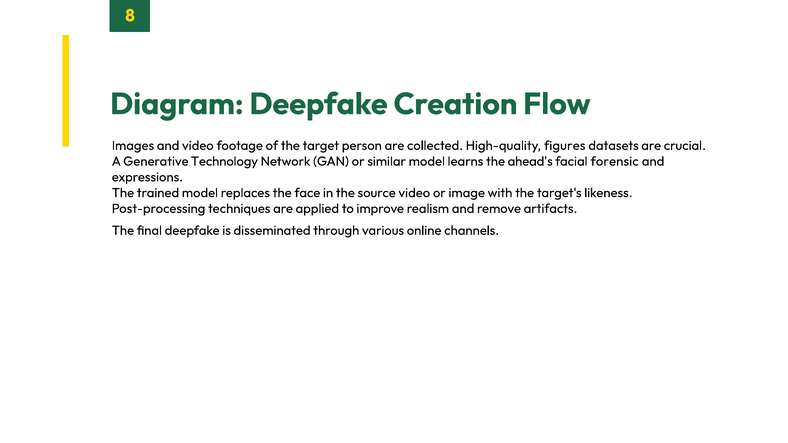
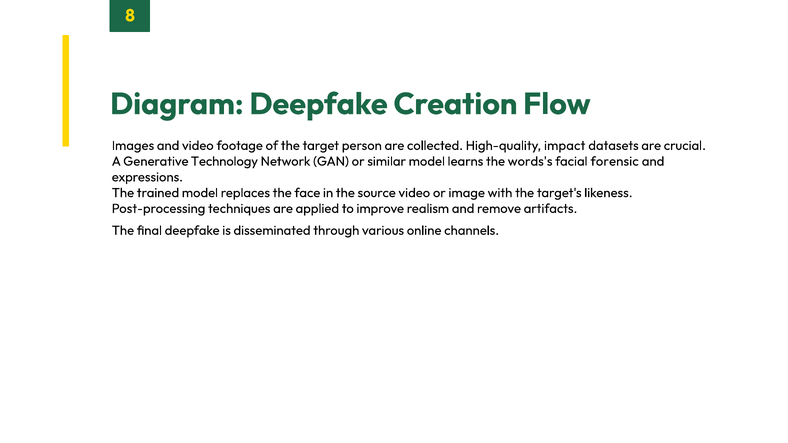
figures: figures -> impact (565, 146)
ahead's: ahead's -> words's (530, 161)
